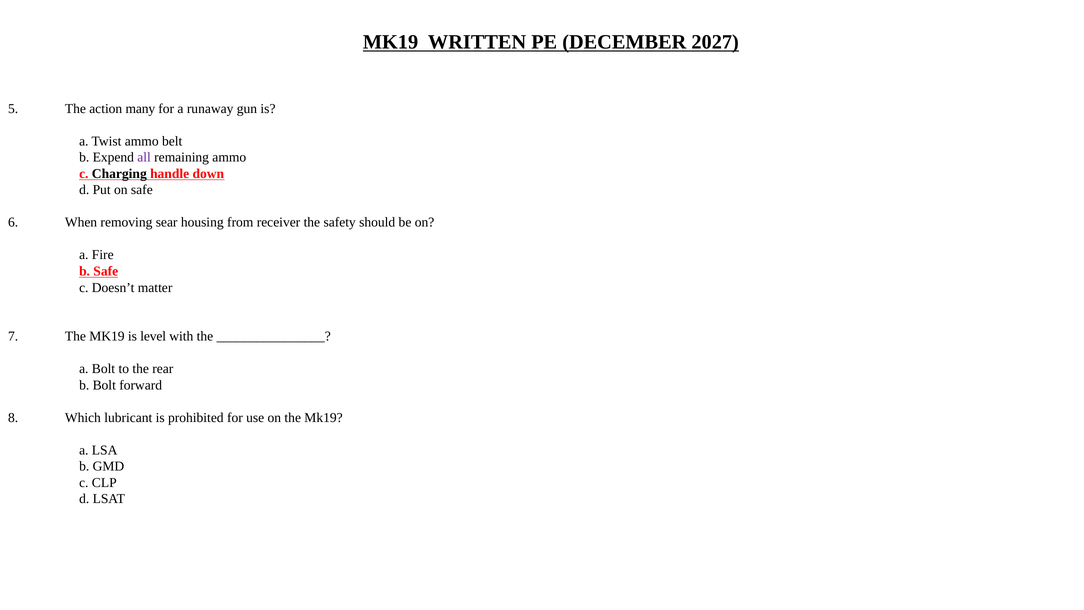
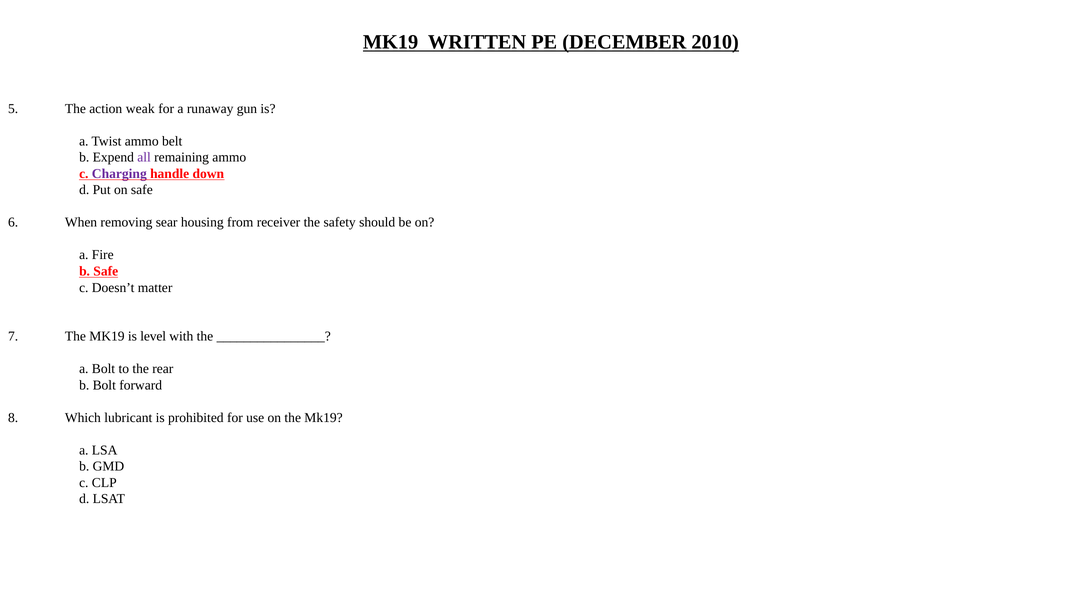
2027: 2027 -> 2010 (715, 42)
many: many -> weak (140, 109)
Charging colour: black -> purple (119, 174)
